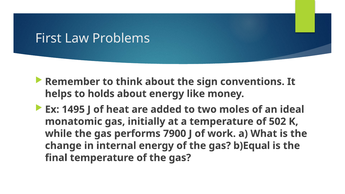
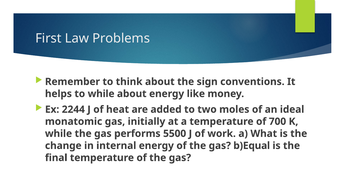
to holds: holds -> while (101, 94)
1495: 1495 -> 2244 (73, 109)
502: 502 -> 700 (277, 122)
7900: 7900 -> 5500 (175, 134)
